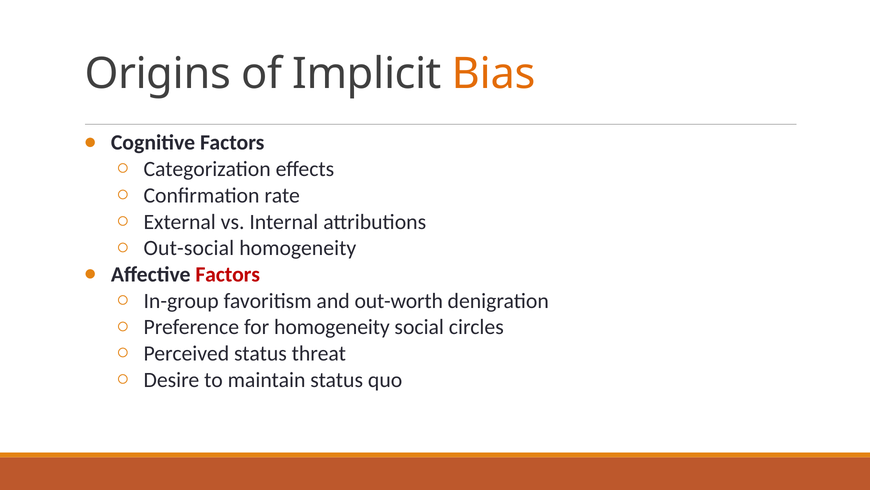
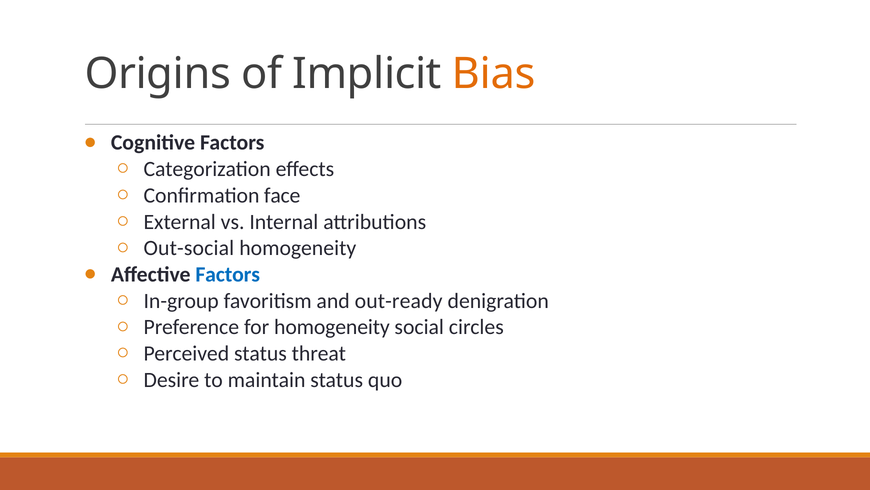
rate: rate -> face (282, 195)
Factors colour: red -> blue (228, 274)
out-worth: out-worth -> out-ready (399, 301)
